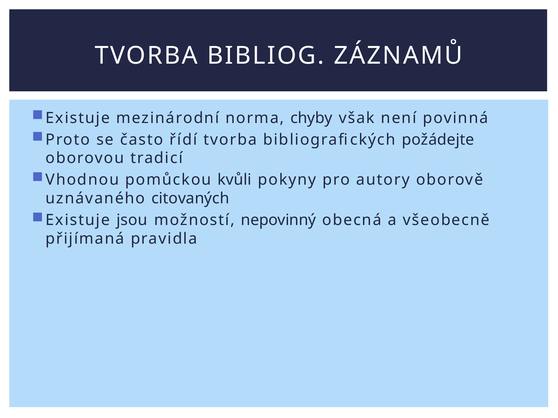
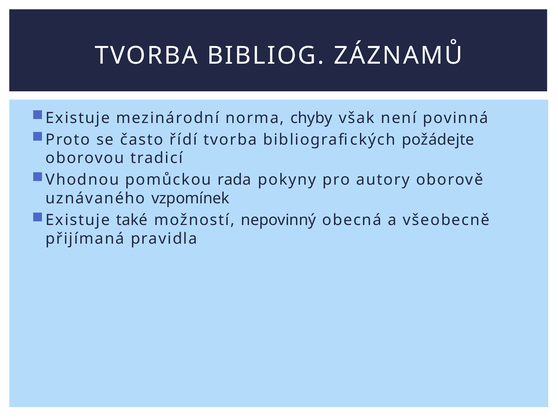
kvůli: kvůli -> rada (234, 180)
citovaných: citovaných -> vzpomínek (190, 199)
jsou: jsou -> také (132, 220)
